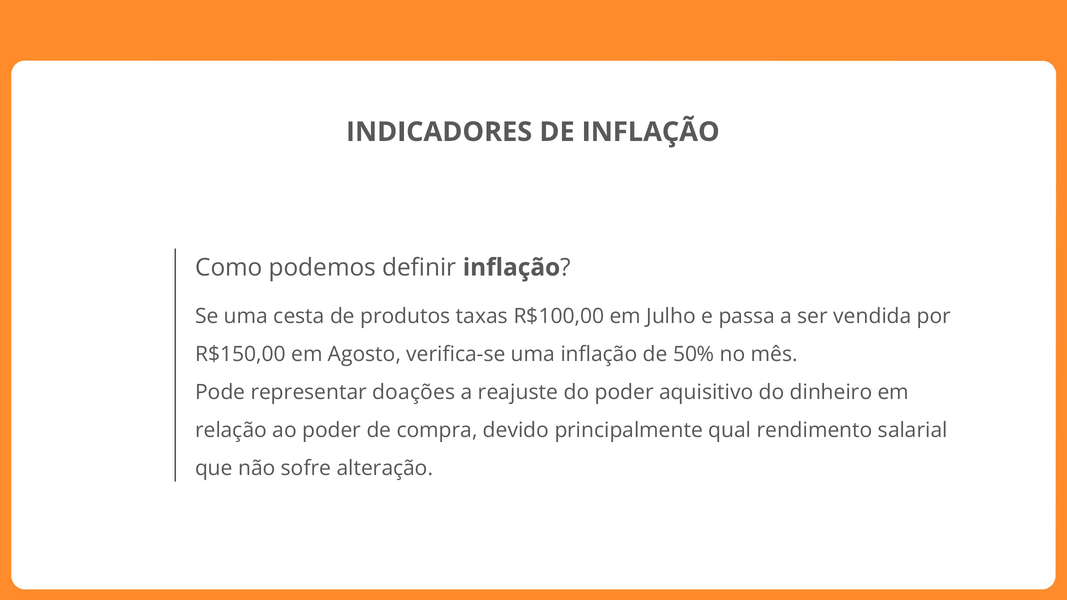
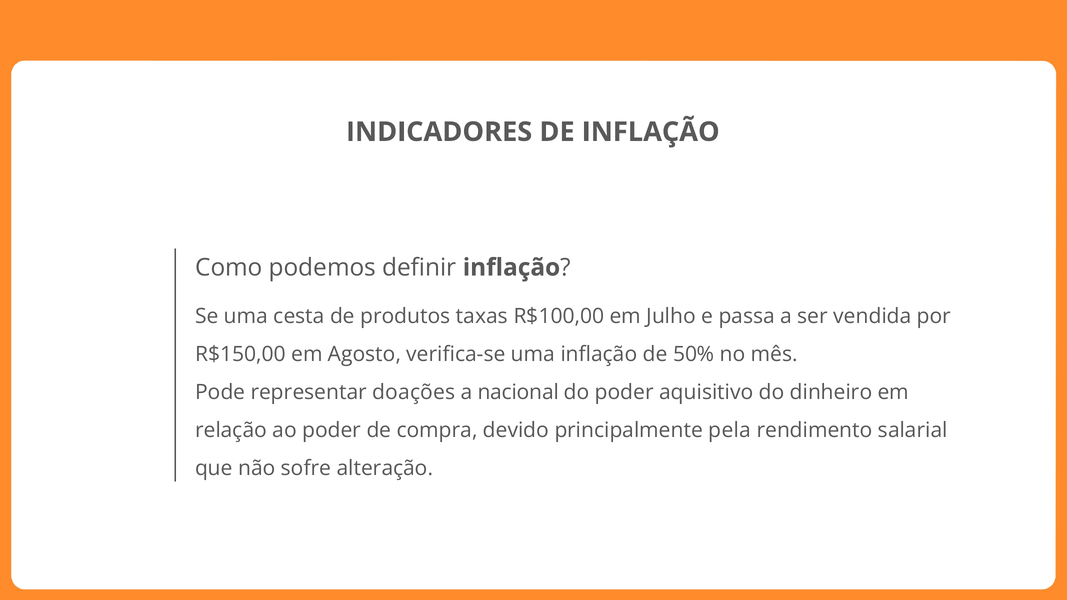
reajuste: reajuste -> nacional (518, 393)
qual: qual -> pela (730, 431)
